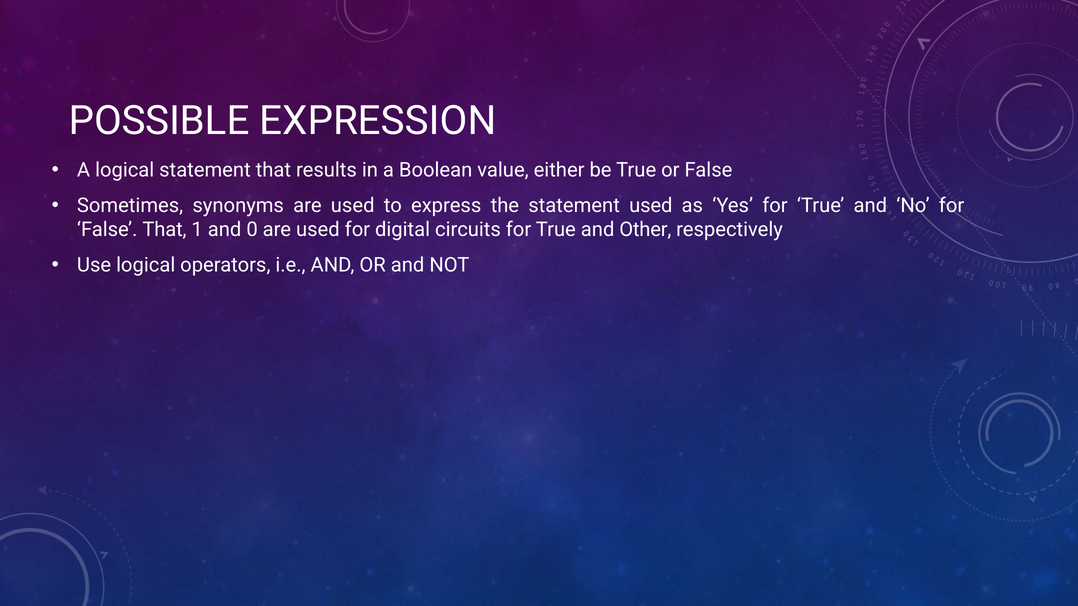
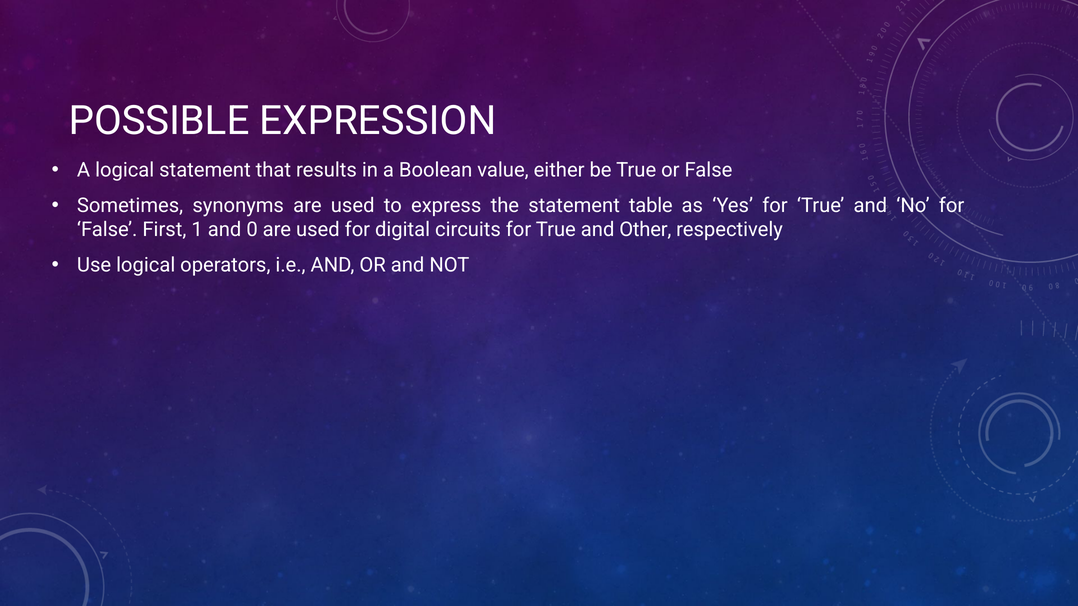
statement used: used -> table (651, 206)
False That: That -> First (164, 230)
